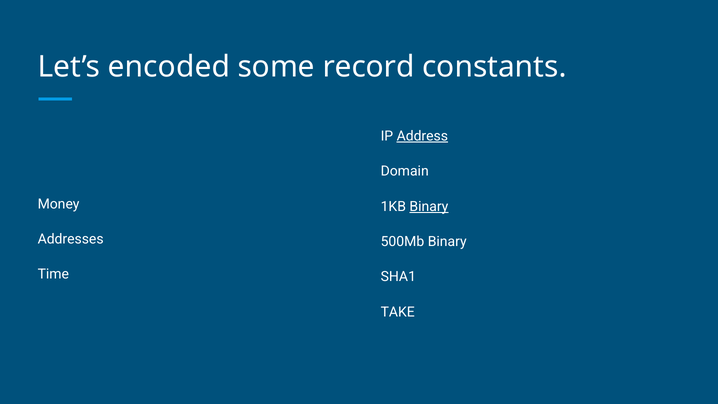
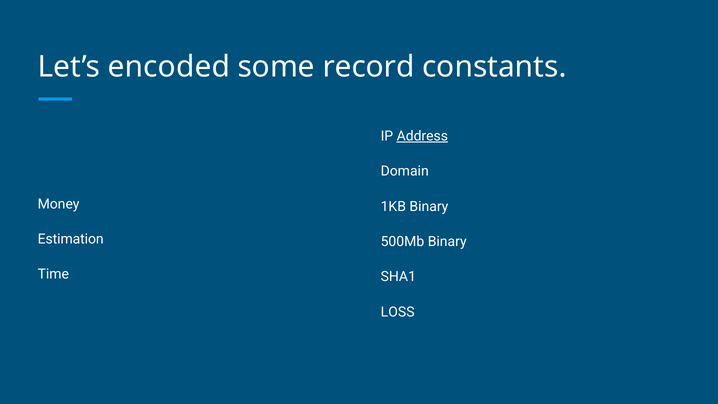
Binary underline: present -> none (429, 206)
Addresses: Addresses -> Estimation (71, 239)
TAKE: TAKE -> LOSS (398, 312)
